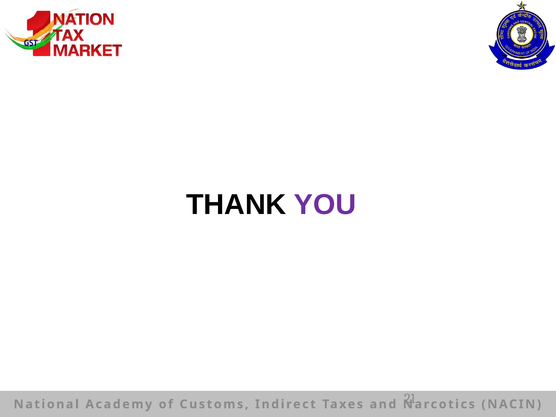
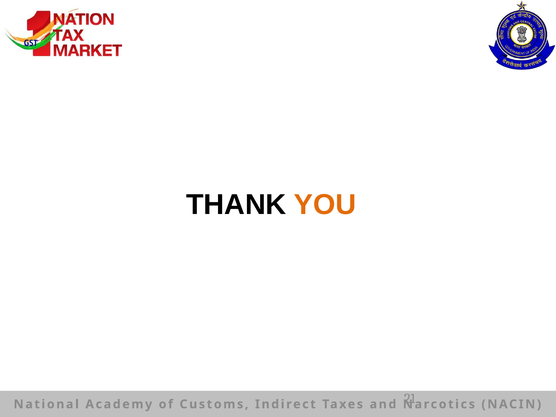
YOU colour: purple -> orange (325, 205)
